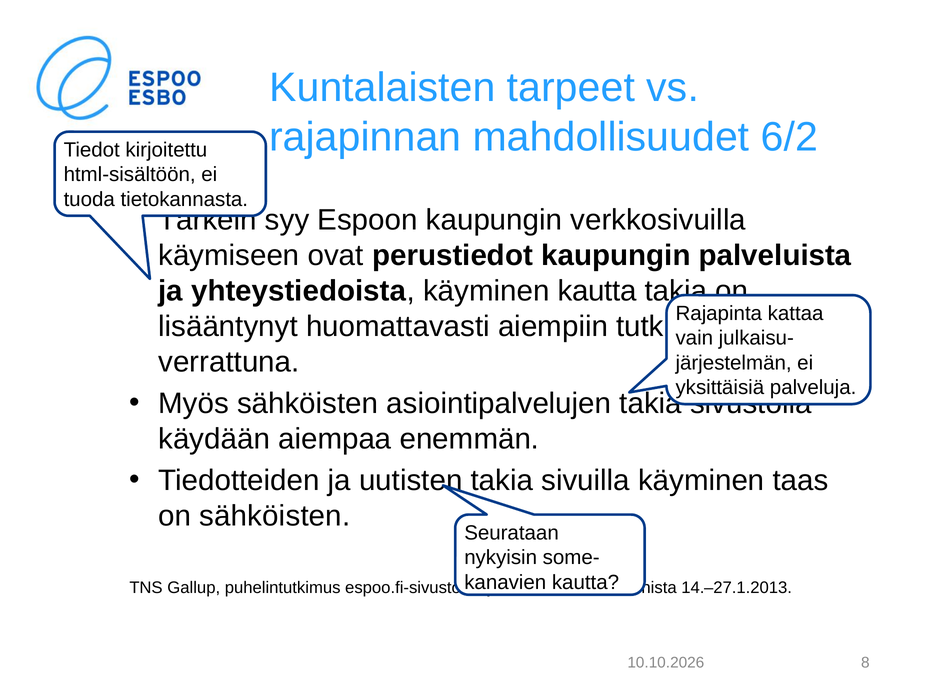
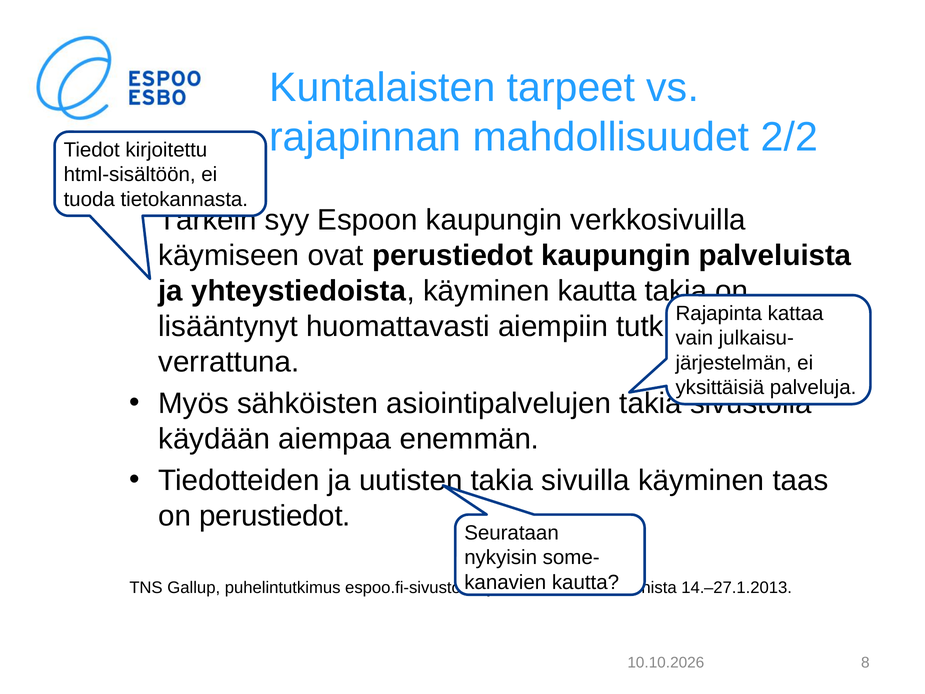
6/2: 6/2 -> 2/2 (789, 137)
on sähköisten: sähköisten -> perustiedot (275, 516)
